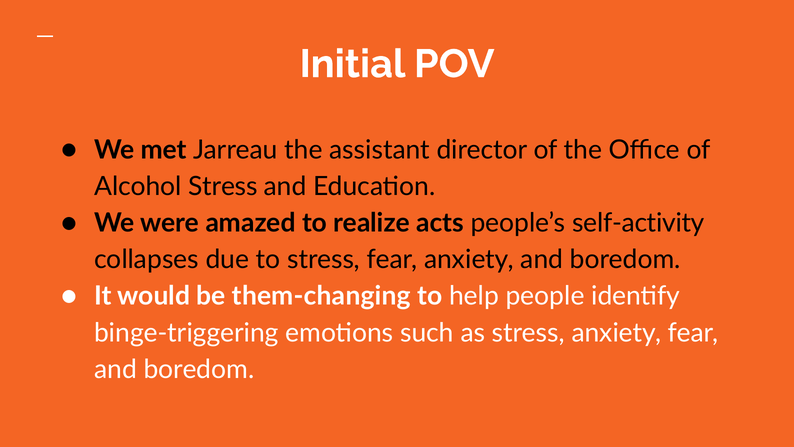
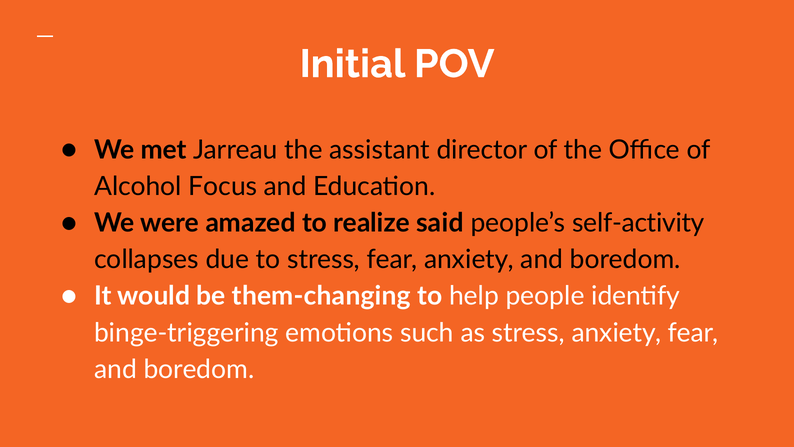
Alcohol Stress: Stress -> Focus (223, 186)
acts: acts -> said (440, 223)
